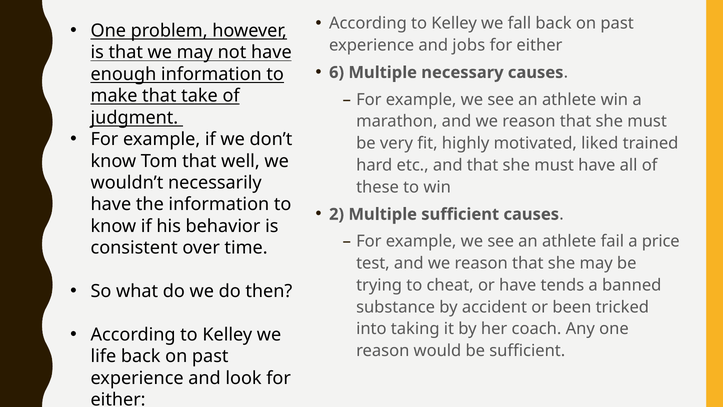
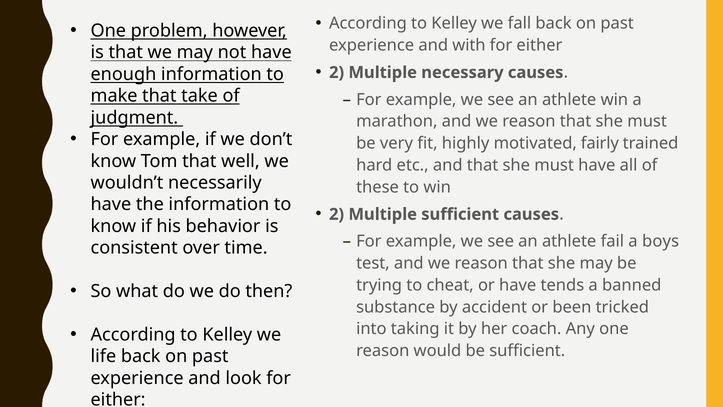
jobs: jobs -> with (469, 45)
6: 6 -> 2 (337, 72)
liked: liked -> fairly (600, 143)
price: price -> boys (661, 241)
